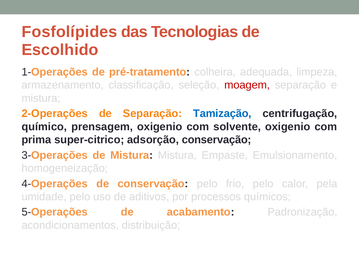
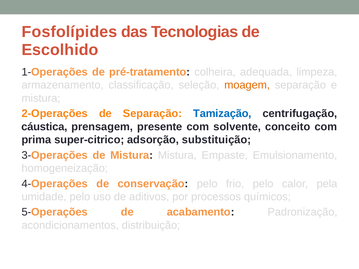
moagem colour: red -> orange (247, 85)
químico: químico -> cáustica (44, 127)
prensagem oxigenio: oxigenio -> presente (160, 127)
solvente oxigenio: oxigenio -> conceito (288, 127)
adsorção conservação: conservação -> substituição (216, 140)
